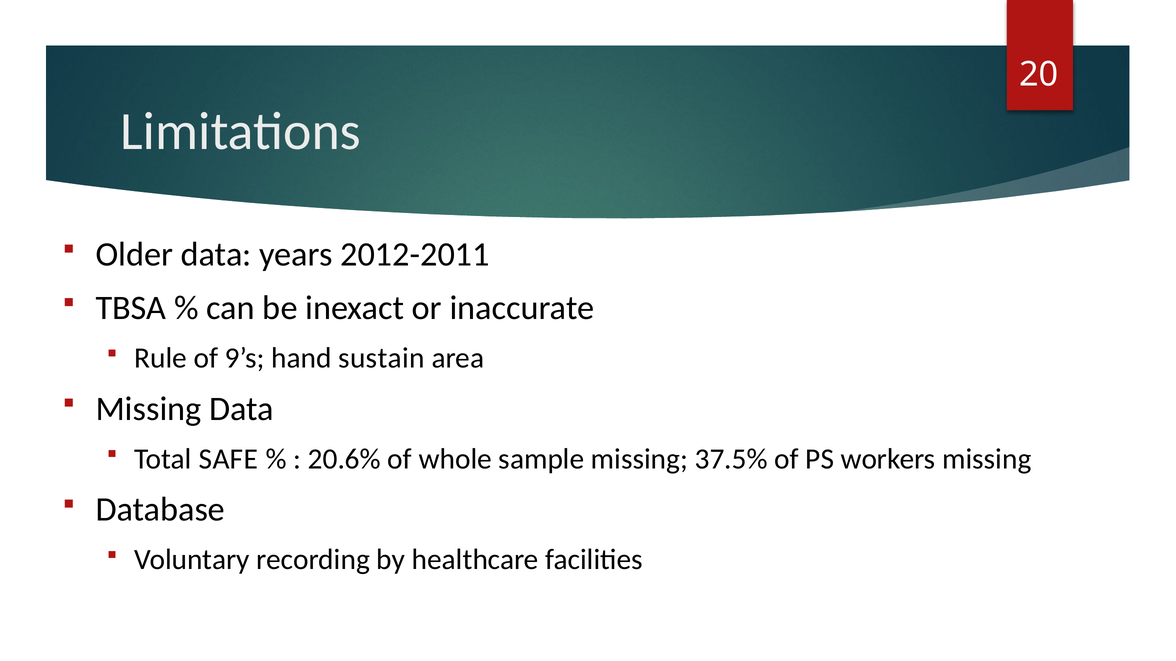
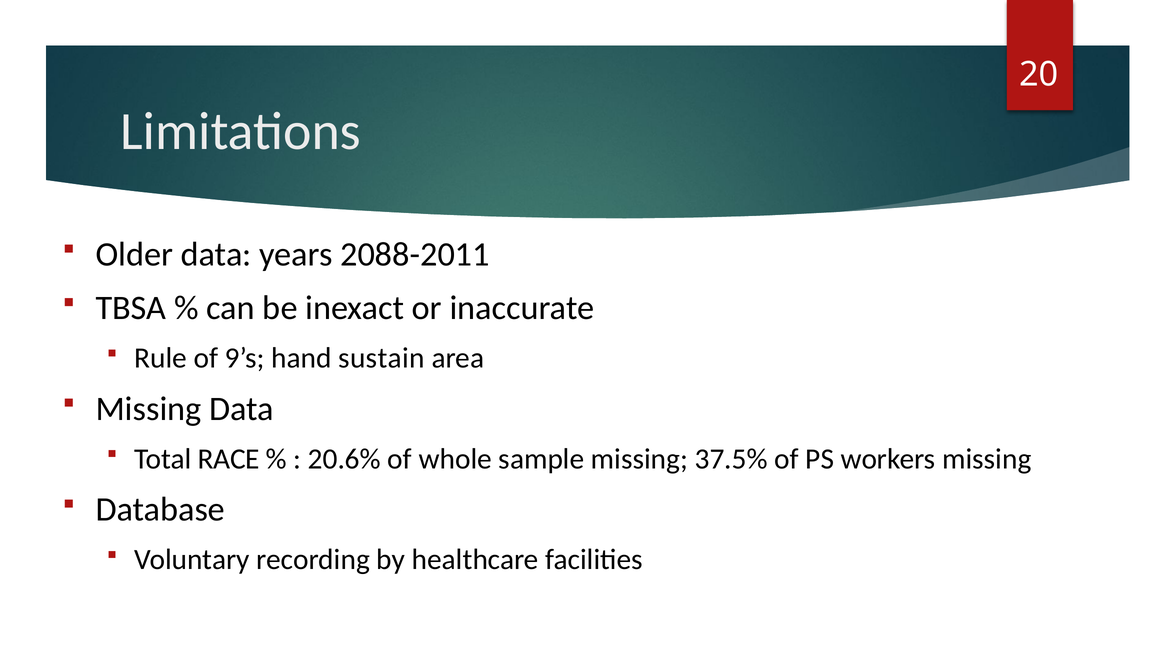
2012-2011: 2012-2011 -> 2088-2011 (415, 255)
SAFE: SAFE -> RACE (229, 459)
